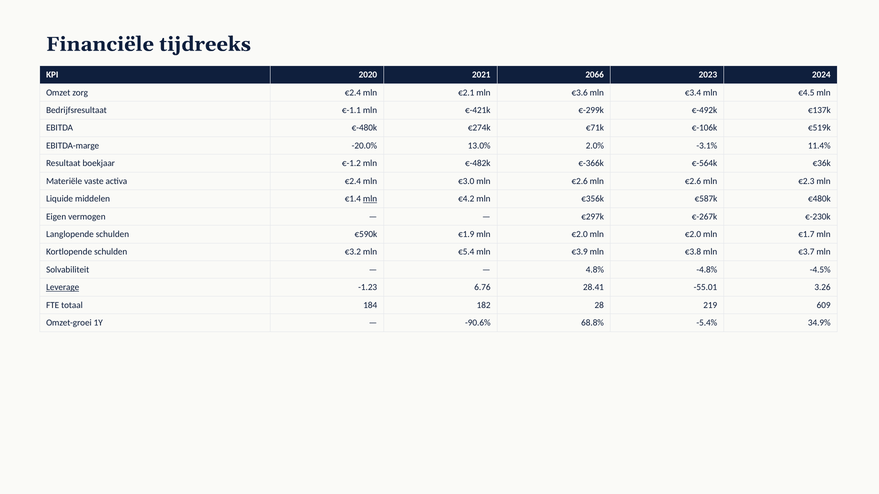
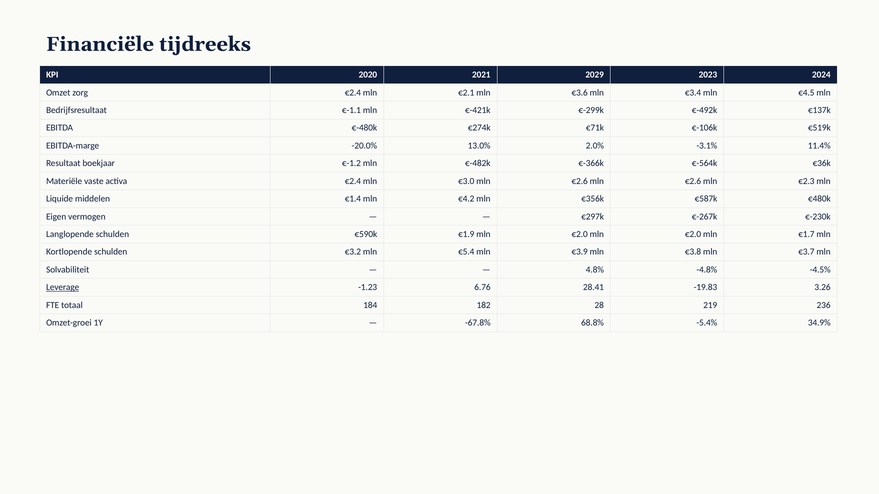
2066: 2066 -> 2029 (595, 75)
mln underline: present -> none (370, 199)
-55.01: -55.01 -> -19.83 (705, 288)
609: 609 -> 236 (824, 305)
-90.6%: -90.6% -> -67.8% (478, 323)
